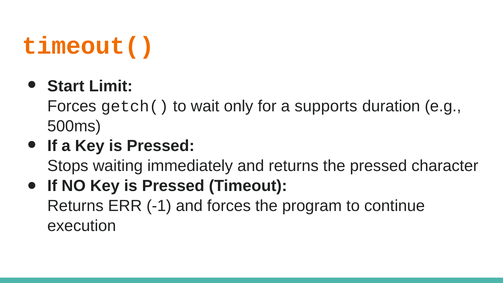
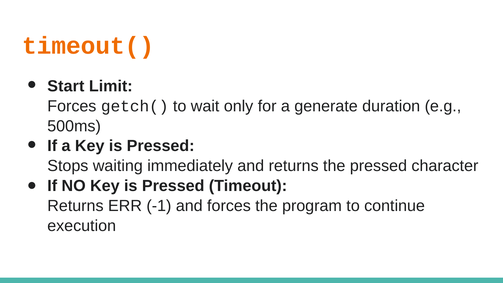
supports: supports -> generate (326, 106)
